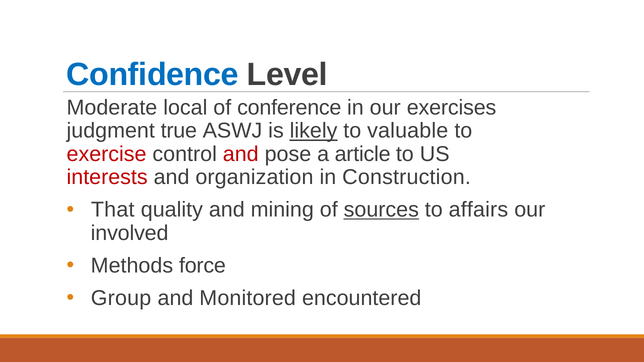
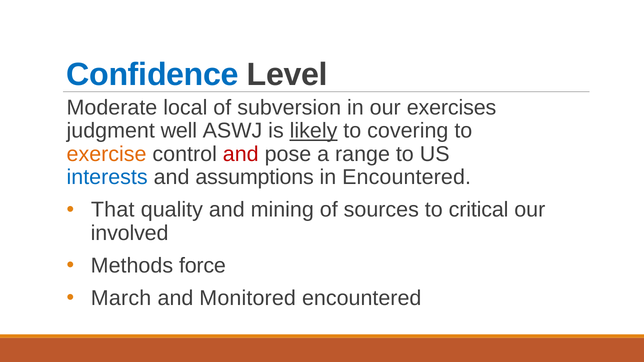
conference: conference -> subversion (289, 108)
true: true -> well (179, 131)
valuable: valuable -> covering (408, 131)
exercise colour: red -> orange (107, 154)
article: article -> range (363, 154)
interests colour: red -> blue (107, 177)
organization: organization -> assumptions (255, 177)
in Construction: Construction -> Encountered (407, 177)
sources underline: present -> none (381, 210)
affairs: affairs -> critical (479, 210)
Group: Group -> March (121, 298)
